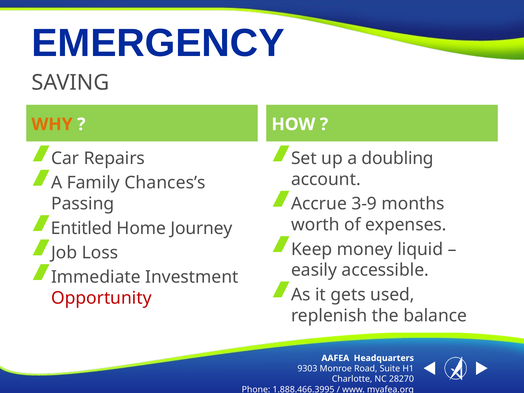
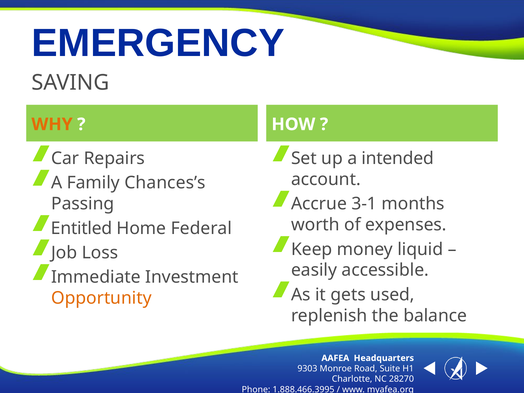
doubling: doubling -> intended (398, 158)
3-9: 3-9 -> 3-1 (364, 204)
Journey: Journey -> Federal (201, 228)
Opportunity colour: red -> orange (101, 298)
